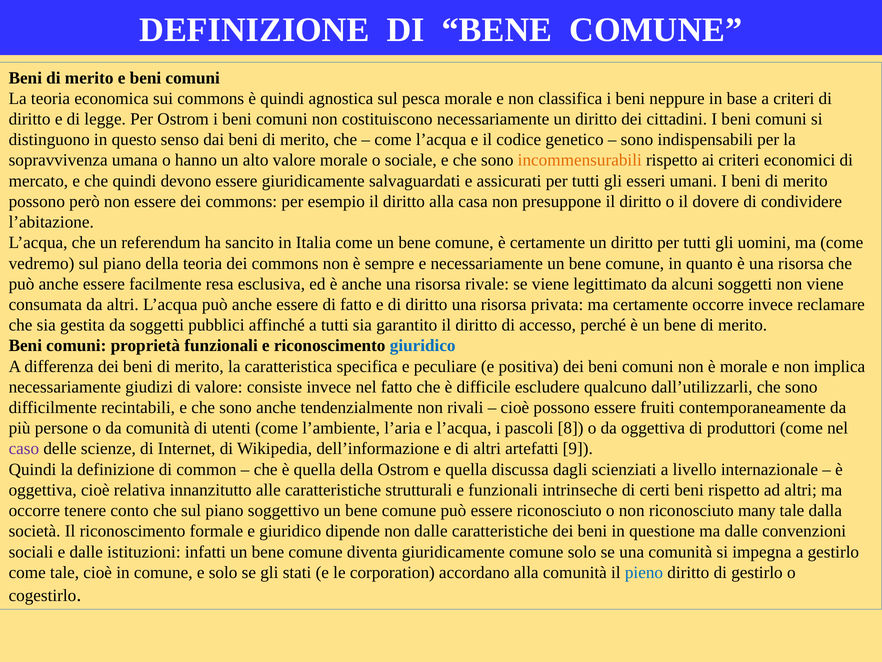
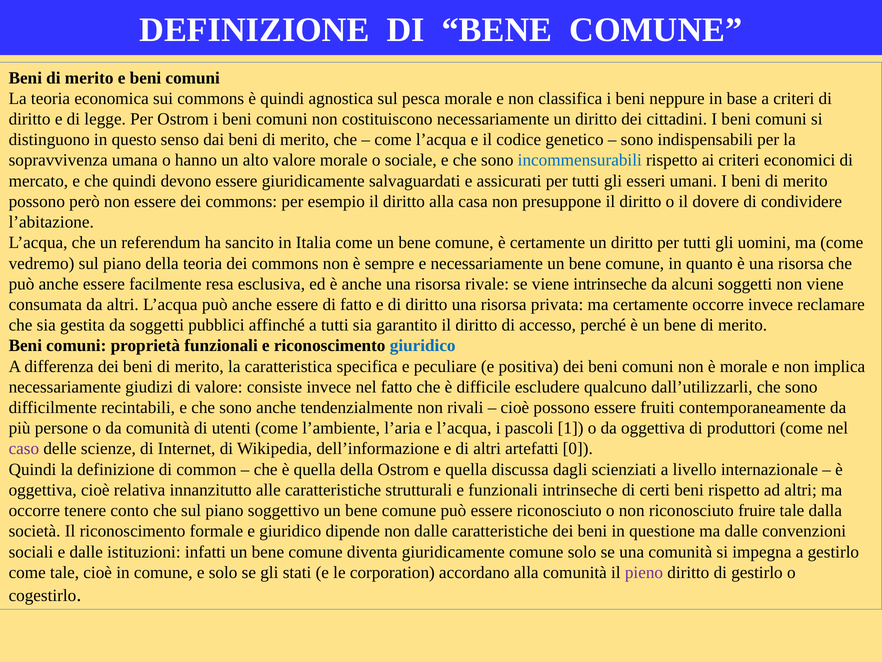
incommensurabili colour: orange -> blue (580, 160)
viene legittimato: legittimato -> intrinseche (610, 284)
8: 8 -> 1 (571, 428)
9: 9 -> 0 (578, 448)
many: many -> fruire (757, 510)
pieno colour: blue -> purple (644, 572)
